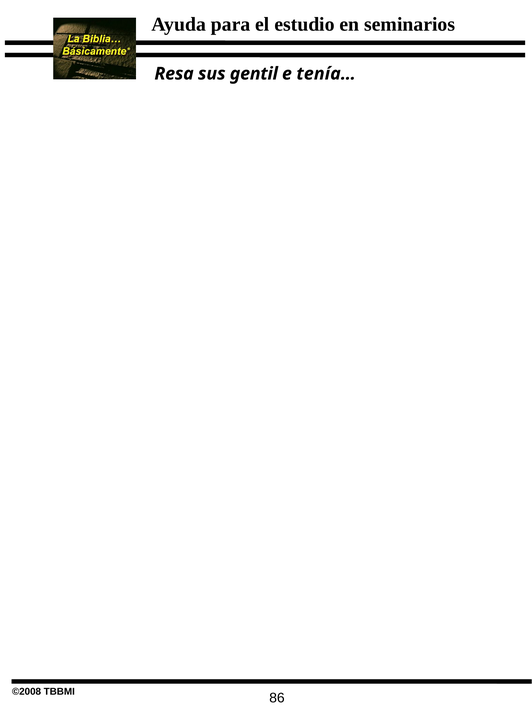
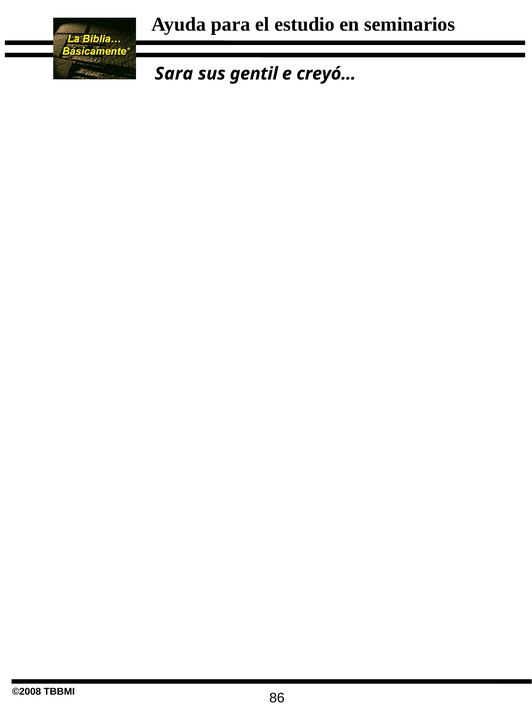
Resa: Resa -> Sara (174, 74)
tenía…: tenía… -> creyó… (326, 74)
